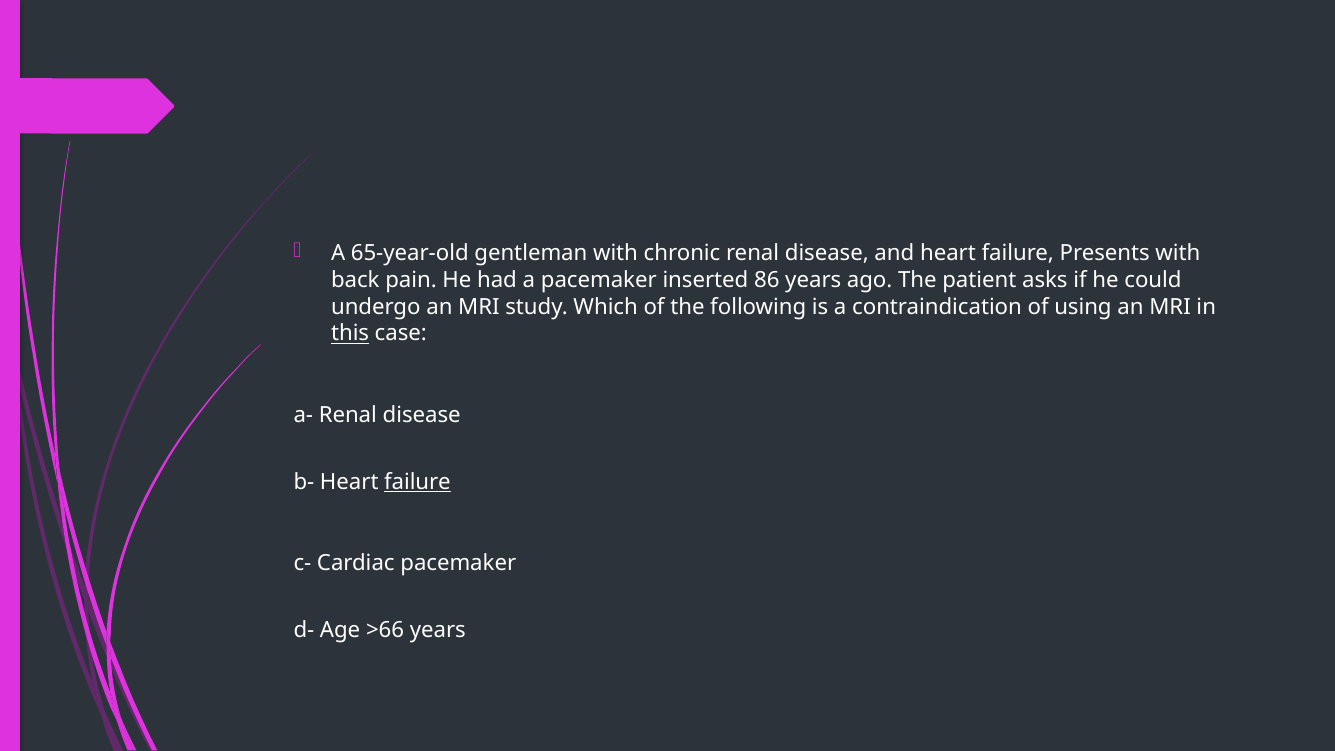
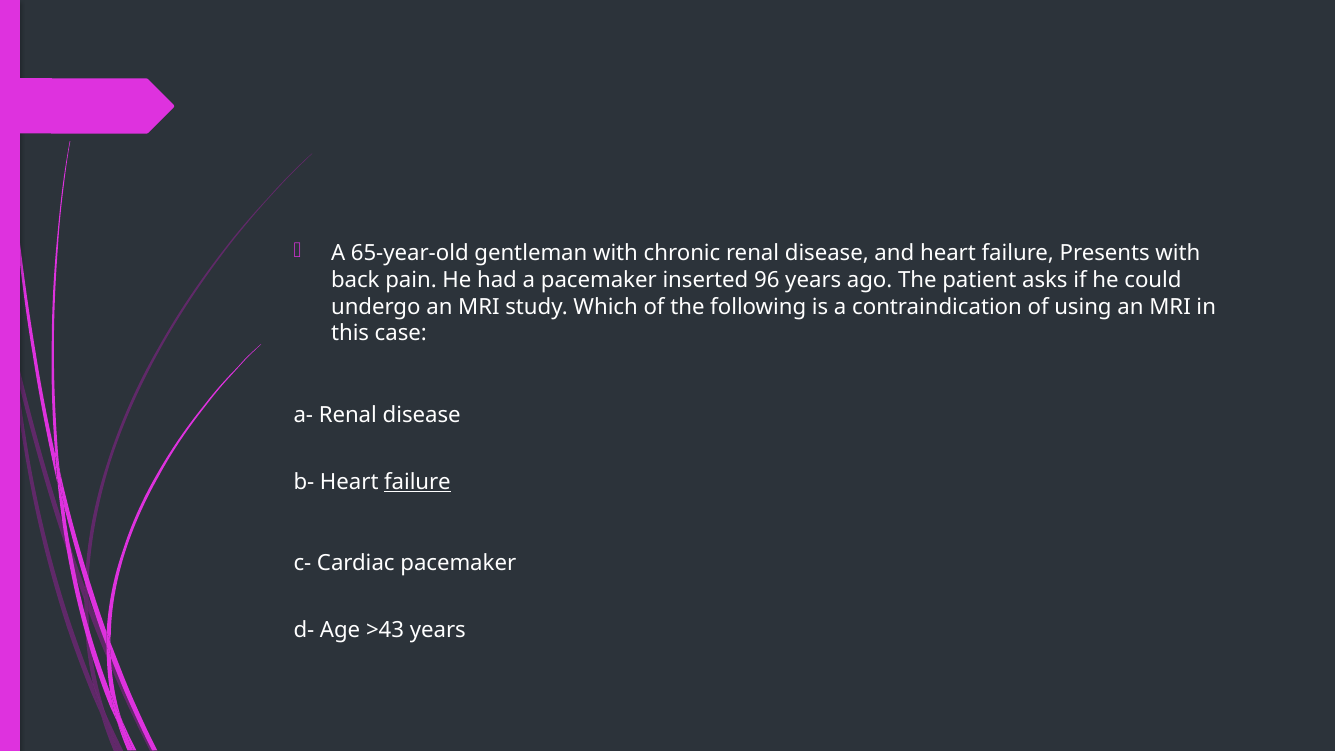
86: 86 -> 96 (767, 280)
this underline: present -> none (350, 334)
>66: >66 -> >43 (385, 631)
